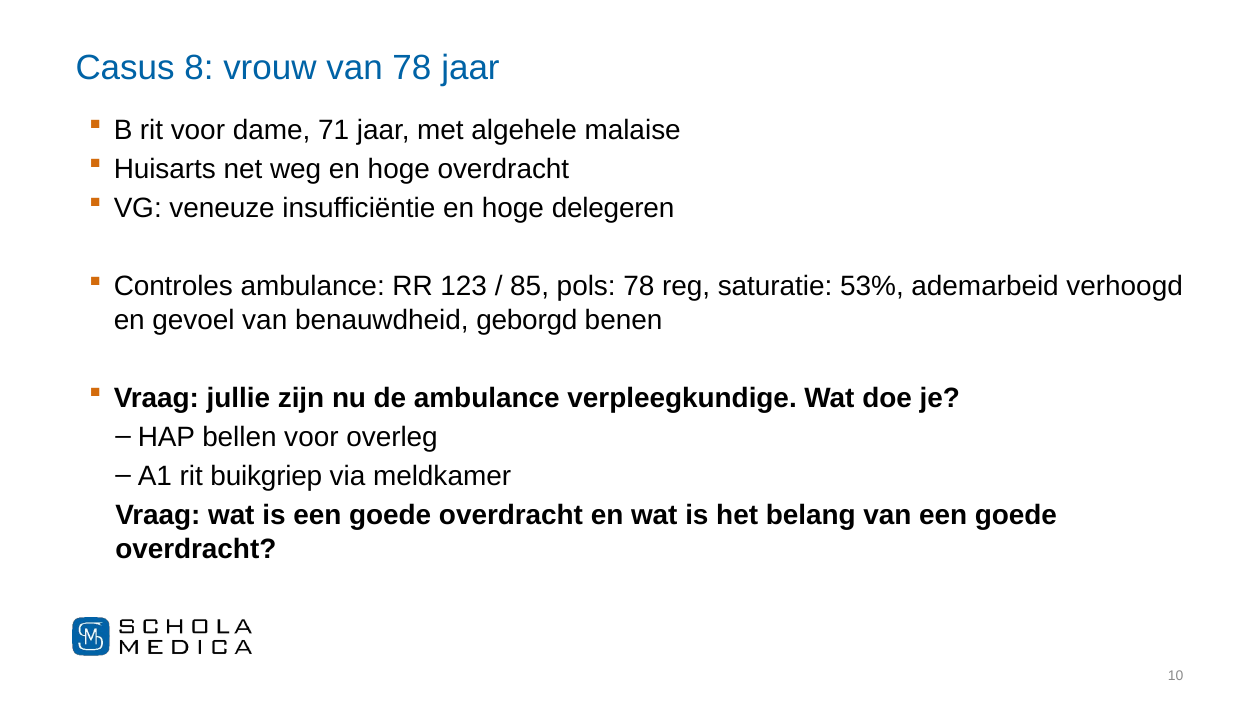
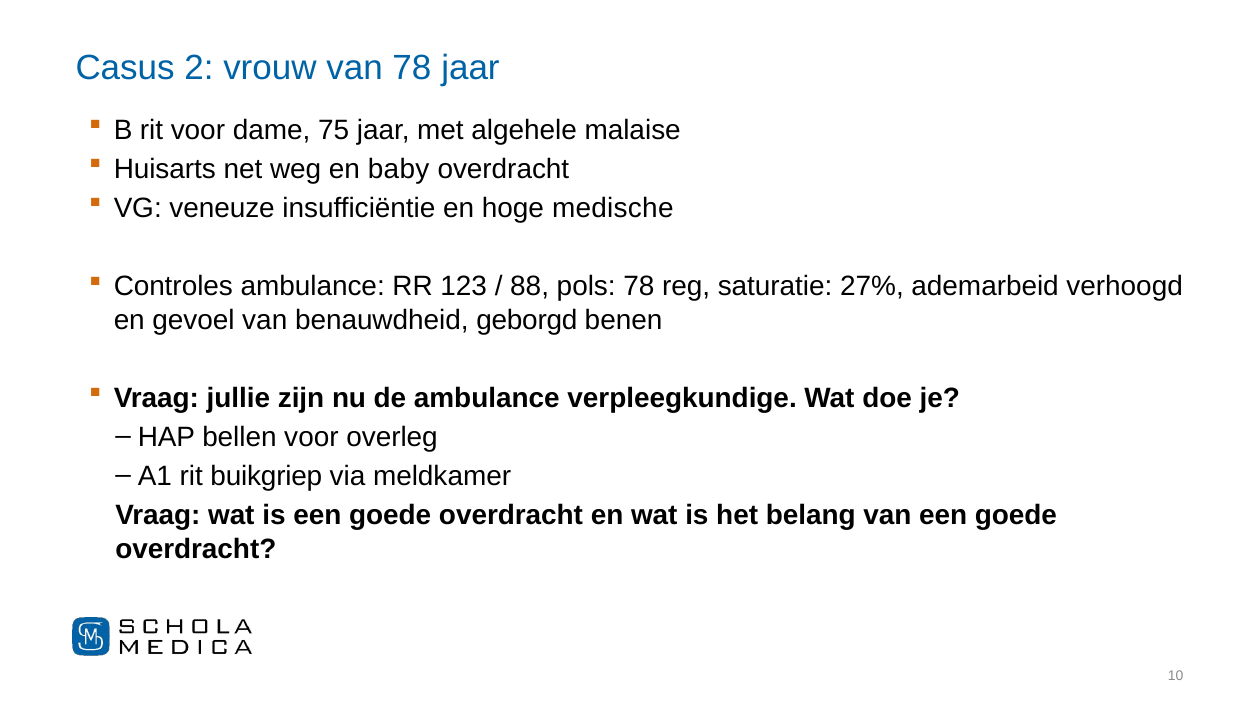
8: 8 -> 2 (199, 68)
71: 71 -> 75 (334, 130)
weg en hoge: hoge -> baby (399, 169)
delegeren: delegeren -> medische (613, 208)
85: 85 -> 88 (530, 286)
53%: 53% -> 27% (872, 286)
